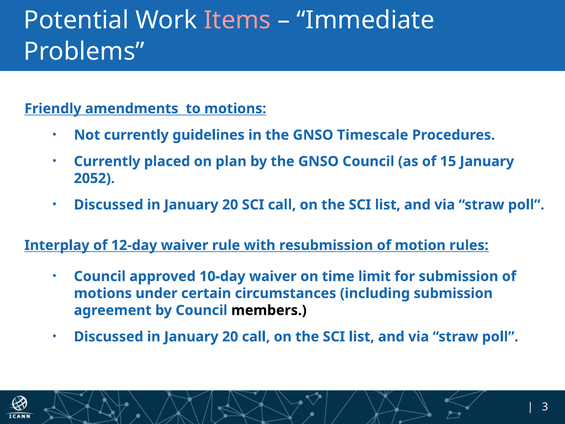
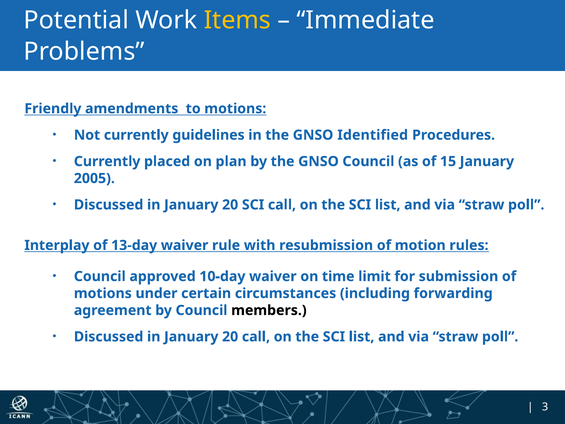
Items colour: pink -> yellow (237, 20)
Timescale: Timescale -> Identified (373, 135)
2052: 2052 -> 2005 (94, 178)
12-day: 12-day -> 13-day (134, 245)
including submission: submission -> forwarding (453, 293)
